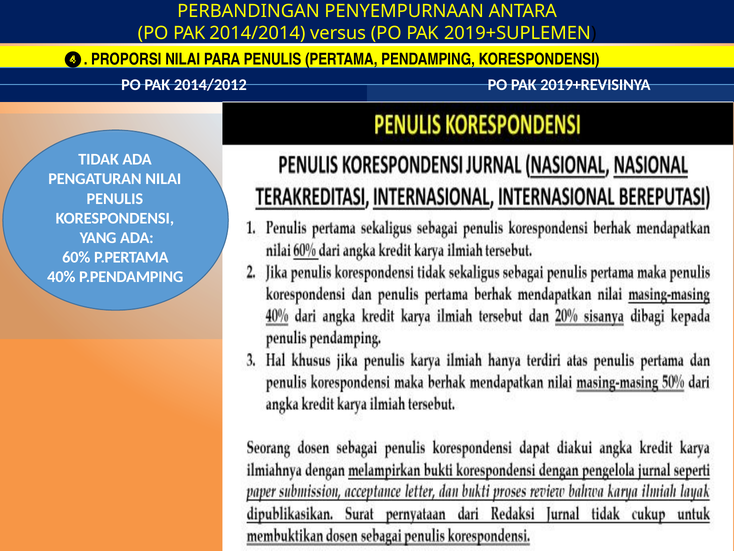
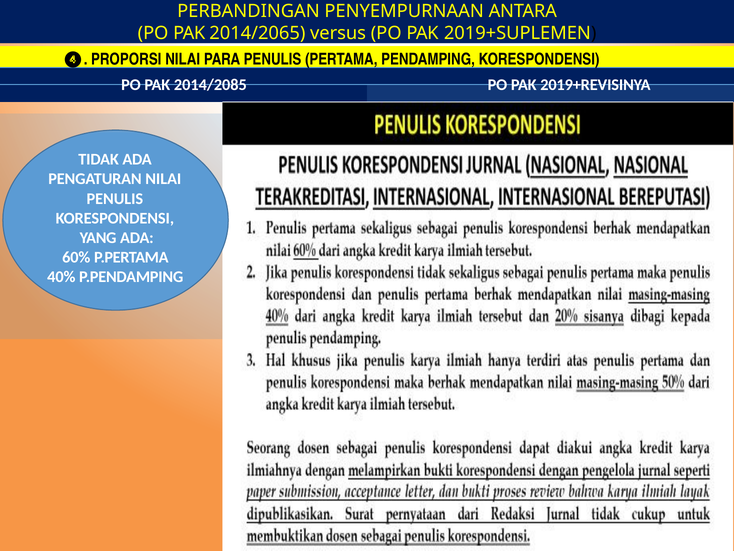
2014/2014: 2014/2014 -> 2014/2065 (257, 33)
2014/2012: 2014/2012 -> 2014/2085 (210, 85)
